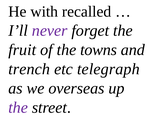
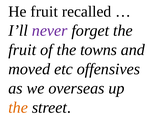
He with: with -> fruit (44, 11)
trench: trench -> moved (29, 69)
telegraph: telegraph -> offensives (108, 69)
the colour: purple -> orange (18, 107)
